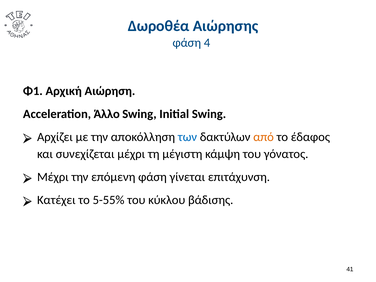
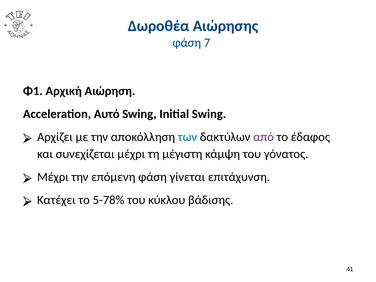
4: 4 -> 7 (207, 43)
Άλλο: Άλλο -> Αυτό (107, 114)
από colour: orange -> purple (264, 137)
5-55%: 5-55% -> 5-78% (109, 200)
